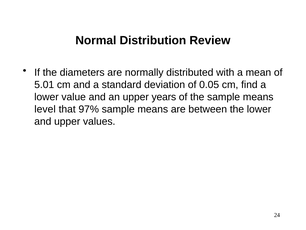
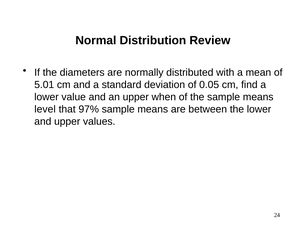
years: years -> when (164, 97)
